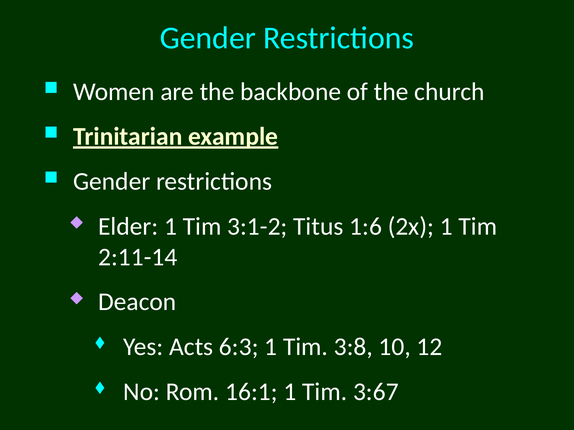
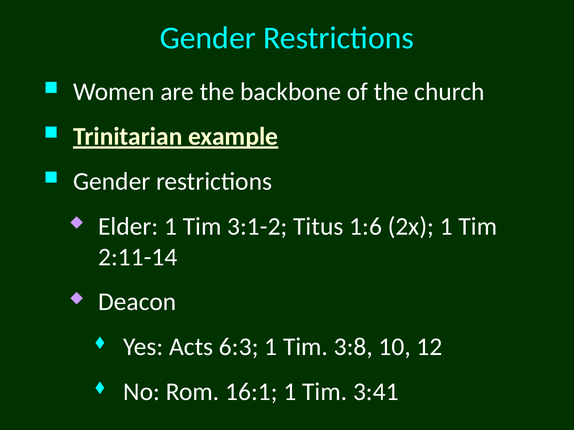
3:67: 3:67 -> 3:41 (376, 392)
